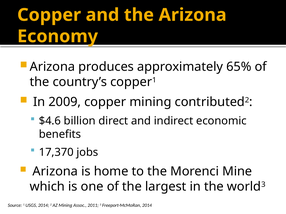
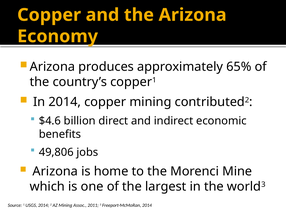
In 2009: 2009 -> 2014 (65, 102)
17,370: 17,370 -> 49,806 (56, 153)
